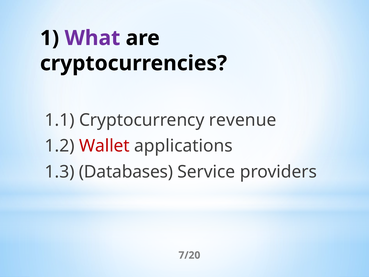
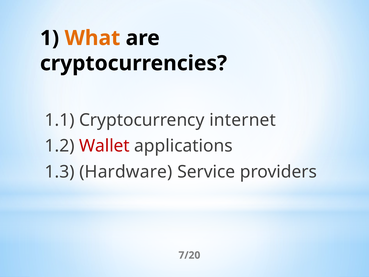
What colour: purple -> orange (92, 38)
revenue: revenue -> internet (243, 120)
Databases: Databases -> Hardware (126, 172)
